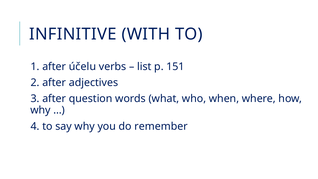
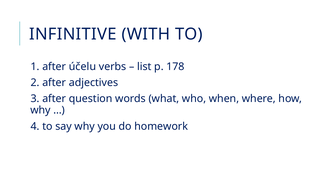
151: 151 -> 178 (175, 66)
remember: remember -> homework (161, 126)
